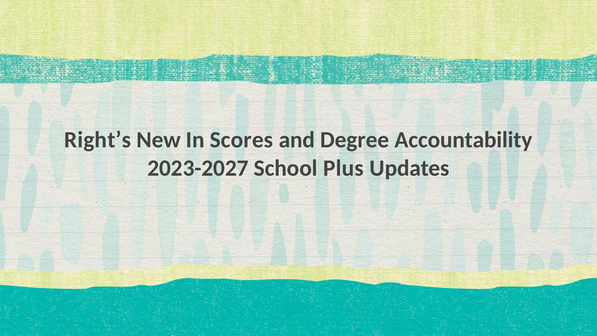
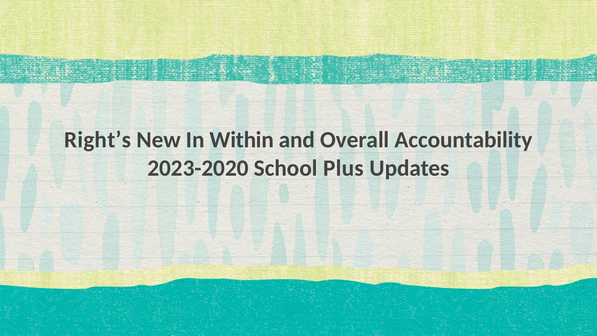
Scores: Scores -> Within (242, 140)
Degree: Degree -> Overall (355, 140)
2023-2027: 2023-2027 -> 2023-2020 (198, 168)
